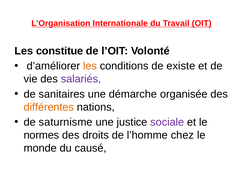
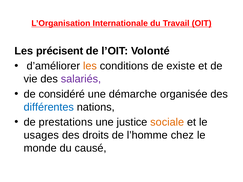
constitue: constitue -> précisent (60, 51)
sanitaires: sanitaires -> considéré (62, 94)
différentes colour: orange -> blue (49, 107)
saturnisme: saturnisme -> prestations (66, 122)
sociale colour: purple -> orange (167, 122)
normes: normes -> usages (41, 135)
